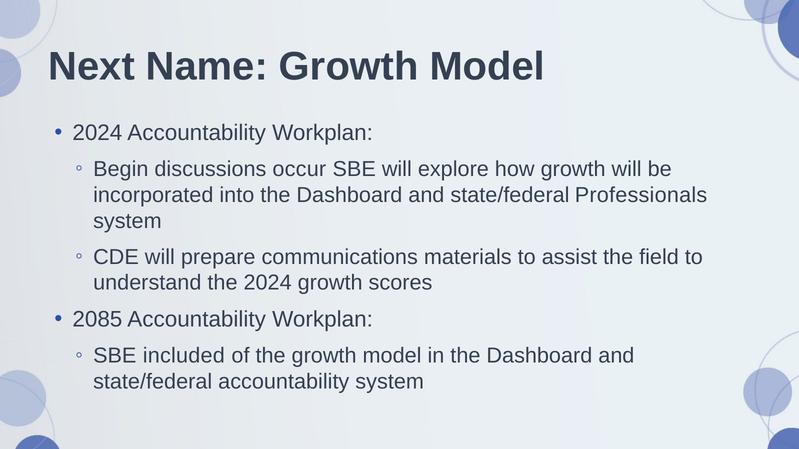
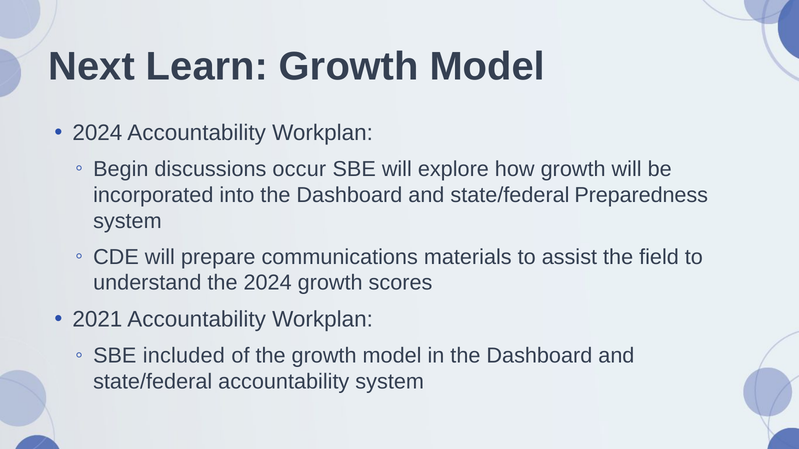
Name: Name -> Learn (207, 67)
Professionals: Professionals -> Preparedness (641, 195)
2085: 2085 -> 2021 (97, 320)
